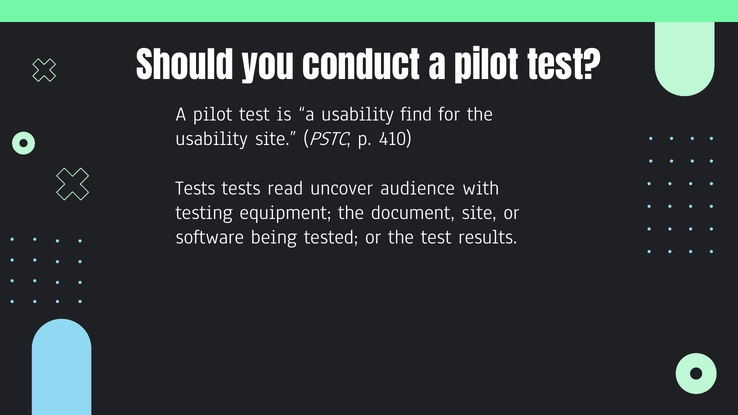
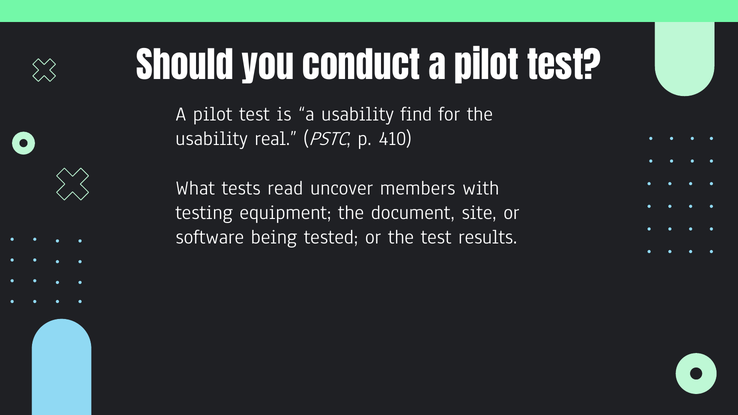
usability site: site -> real (276, 139)
Tests: Tests -> What (195, 188)
audience: audience -> members (418, 188)
